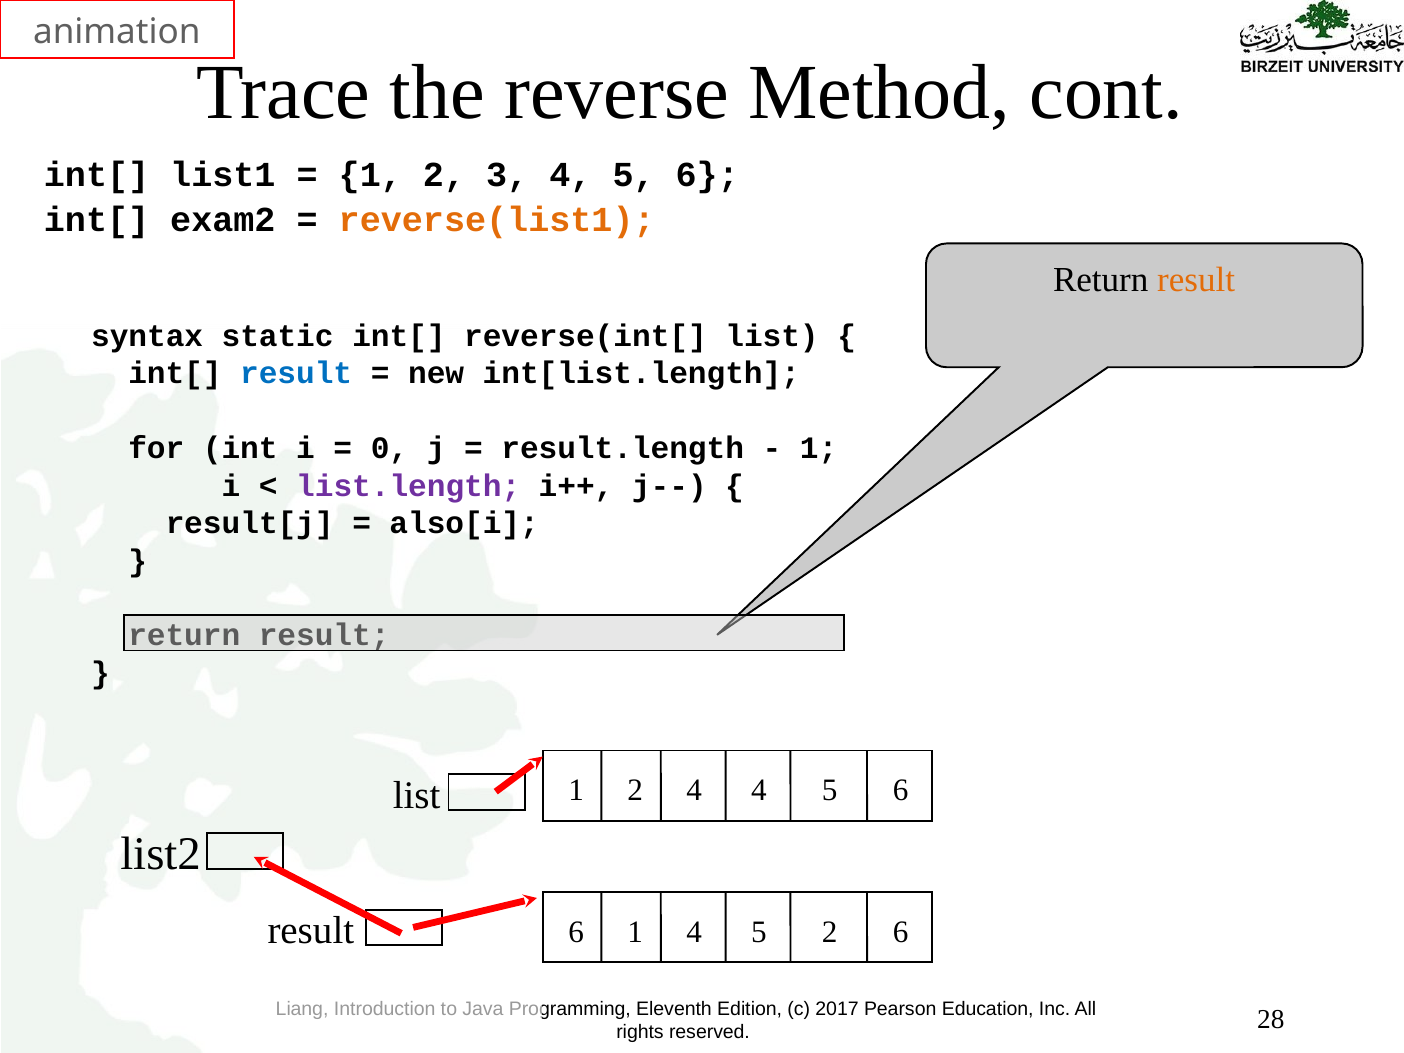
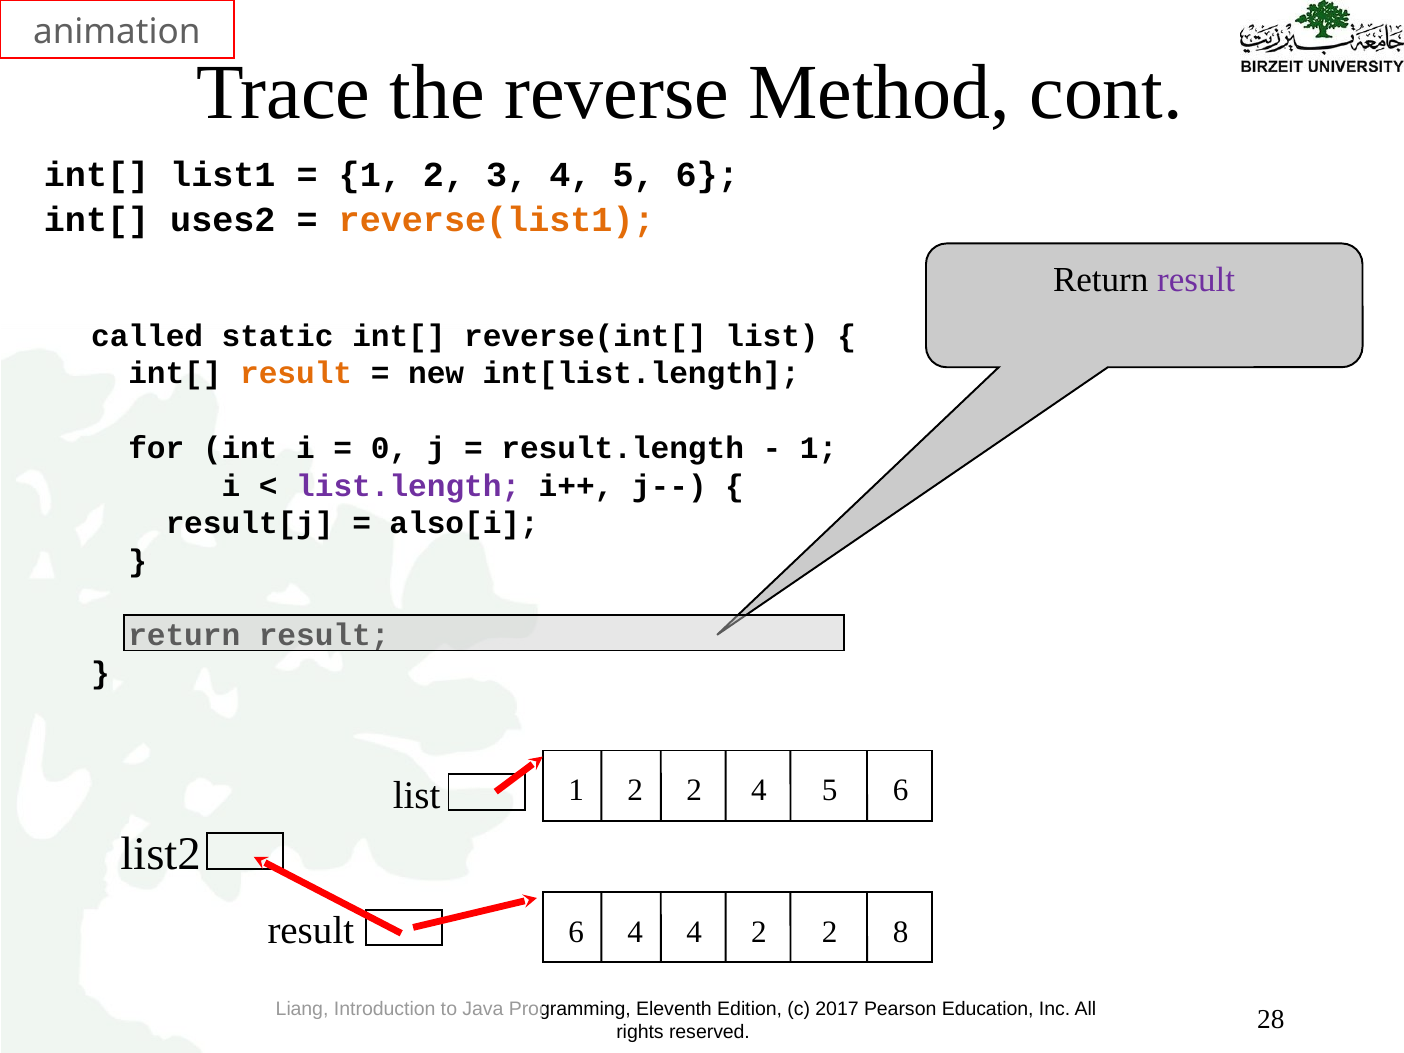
exam2: exam2 -> uses2 (223, 220)
result colour: orange -> purple (1196, 280)
syntax: syntax -> called (147, 336)
result colour: blue -> orange (296, 374)
1 2 4: 4 -> 2 (694, 790)
6 1: 1 -> 4 (635, 932)
5: 5 -> 2 (759, 932)
2 6: 6 -> 8 (901, 932)
